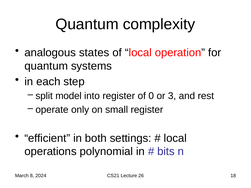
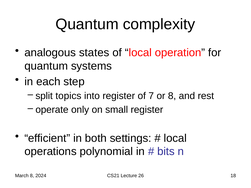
model: model -> topics (68, 96)
0: 0 -> 7 (151, 96)
or 3: 3 -> 8 (172, 96)
